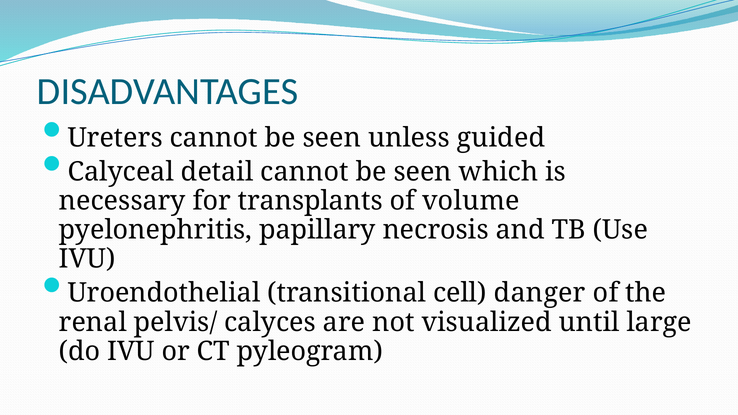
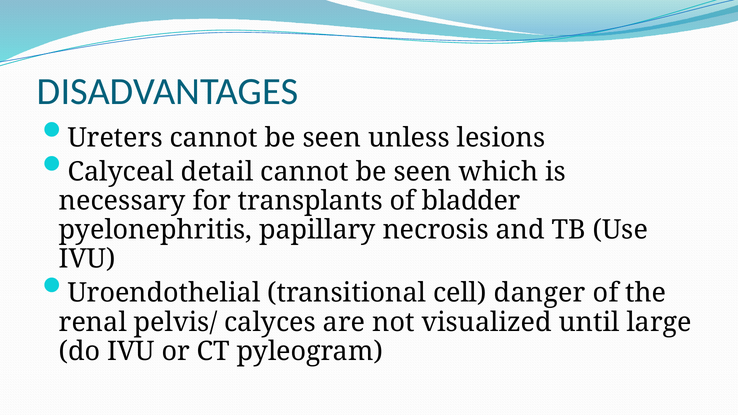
guided: guided -> lesions (501, 138)
volume: volume -> bladder (471, 201)
